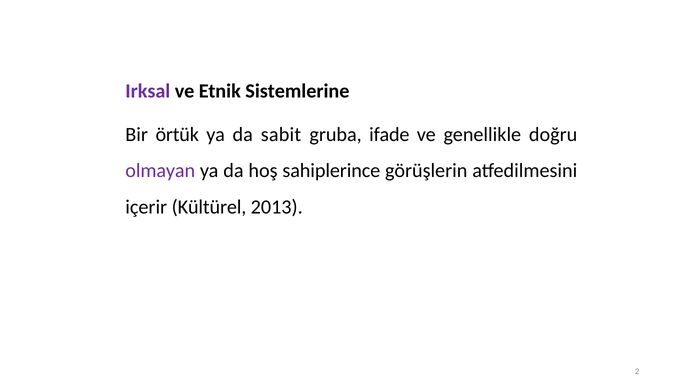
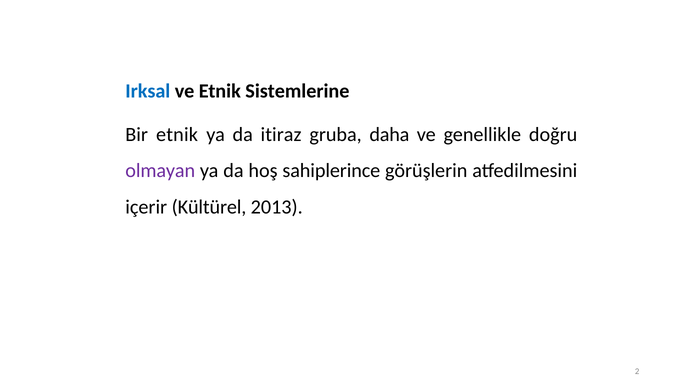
Irksal colour: purple -> blue (148, 91)
Bir örtük: örtük -> etnik (177, 134)
sabit: sabit -> itiraz (281, 134)
ifade: ifade -> daha (389, 134)
